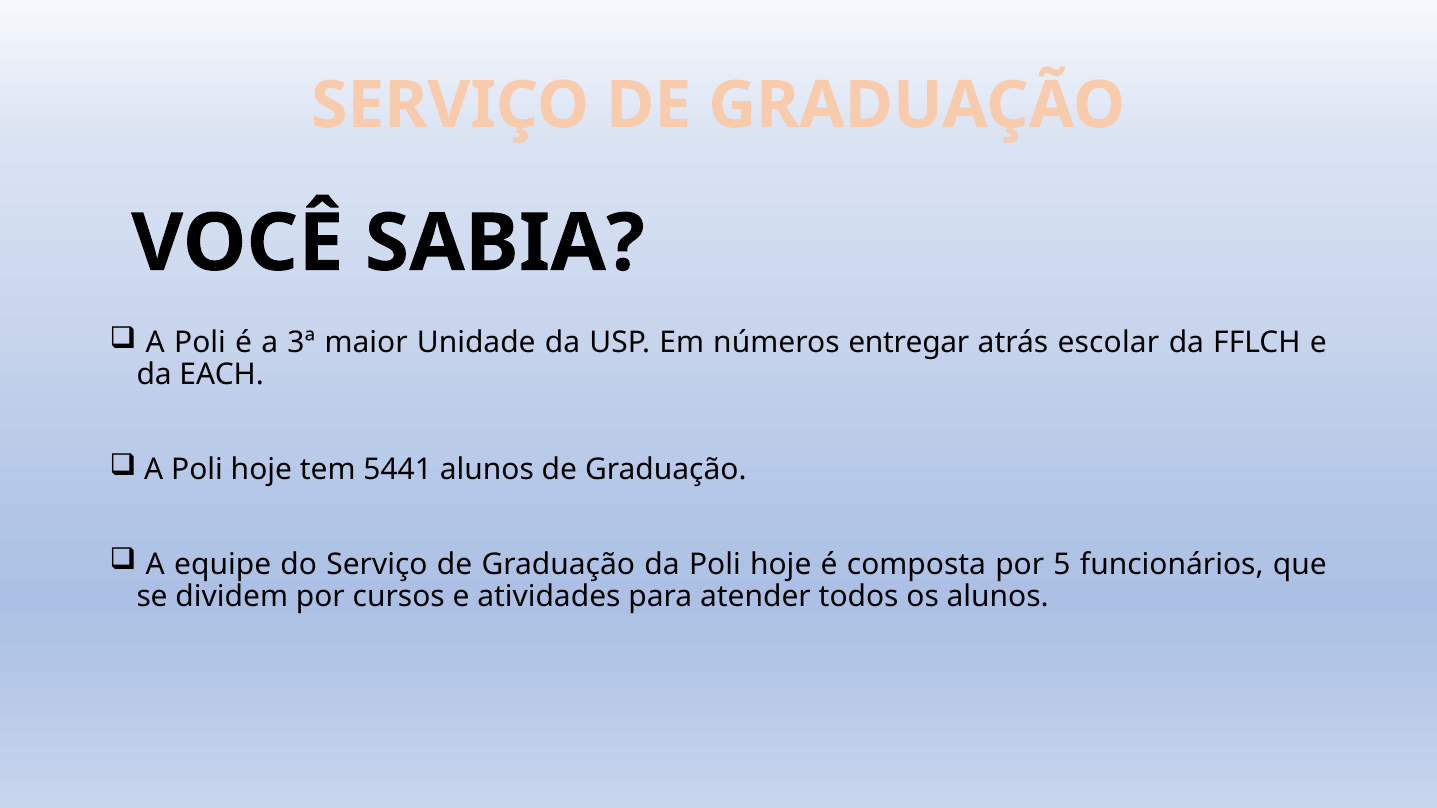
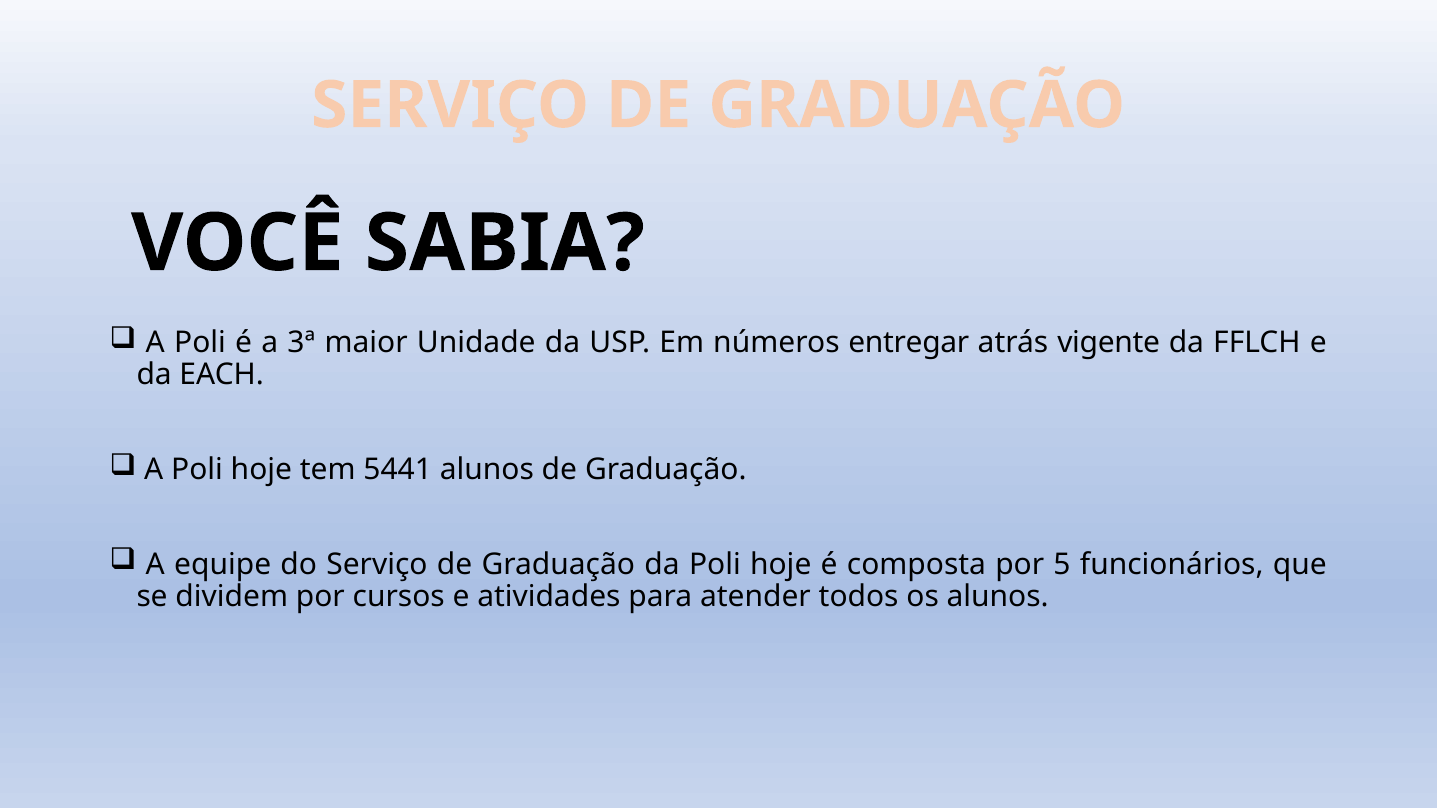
escolar: escolar -> vigente (1109, 343)
